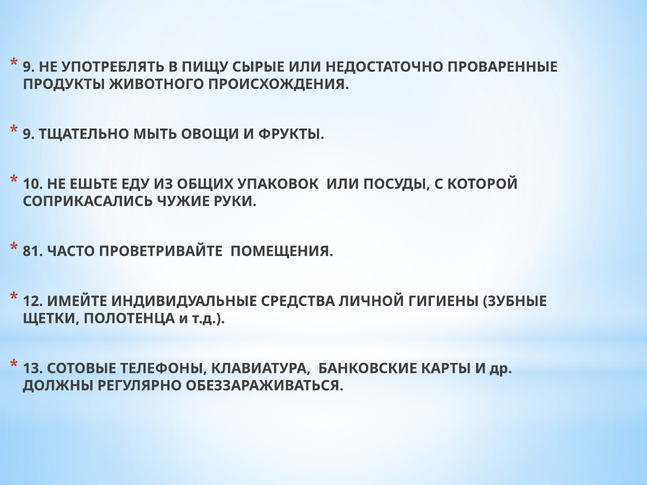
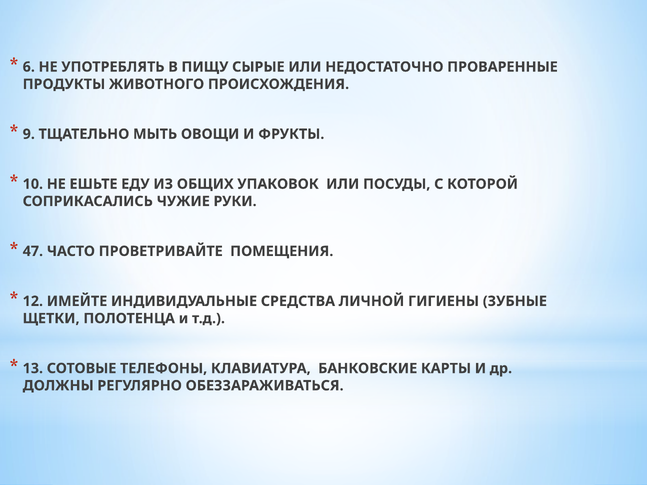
9: 9 -> 6 (29, 67)
81: 81 -> 47 (33, 251)
